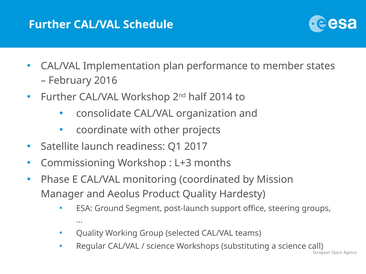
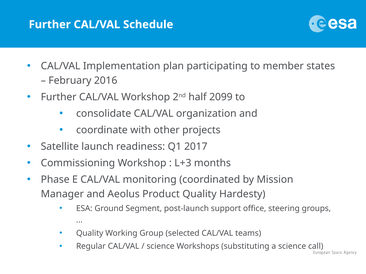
performance: performance -> participating (217, 66)
2014: 2014 -> 2099 (221, 97)
